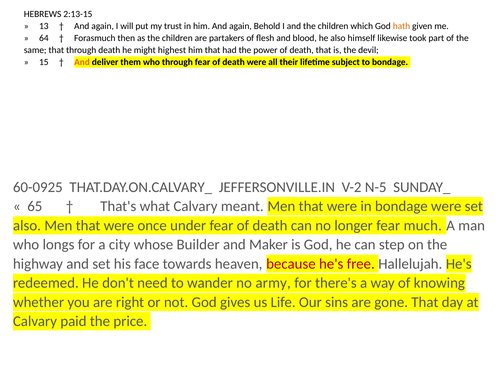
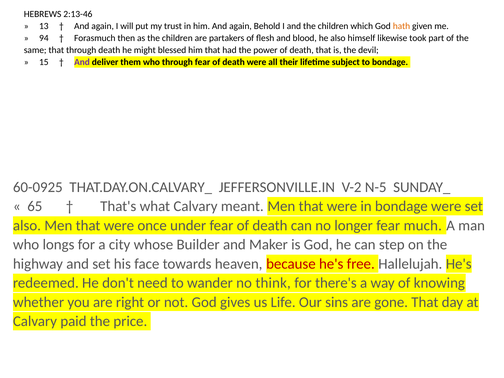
2:13-15: 2:13-15 -> 2:13-46 (78, 14)
64: 64 -> 94 (44, 38)
highest: highest -> blessed (172, 50)
And colour: orange -> purple (82, 62)
army: army -> think (273, 283)
